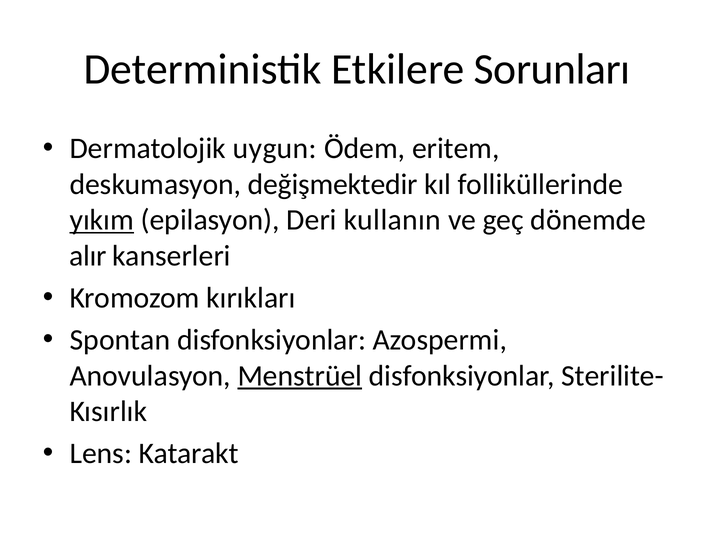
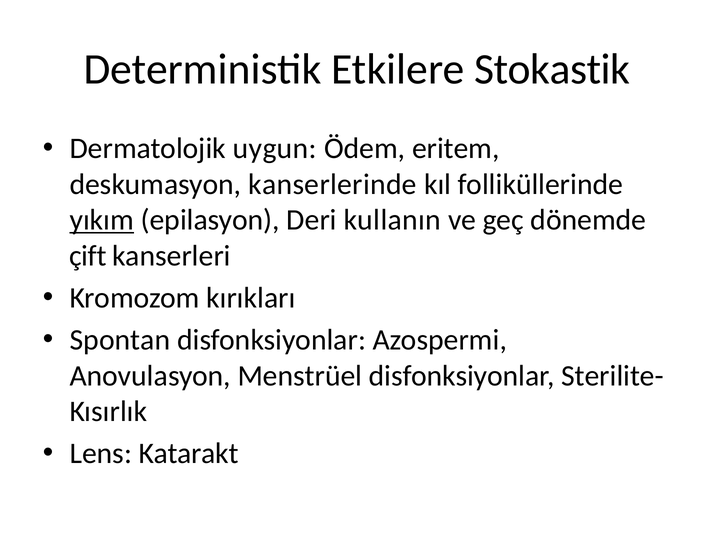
Sorunları: Sorunları -> Stokastik (552, 69)
değişmektedir: değişmektedir -> kanserlerinde (332, 184)
alır: alır -> çift (88, 256)
Menstrüel underline: present -> none (300, 375)
